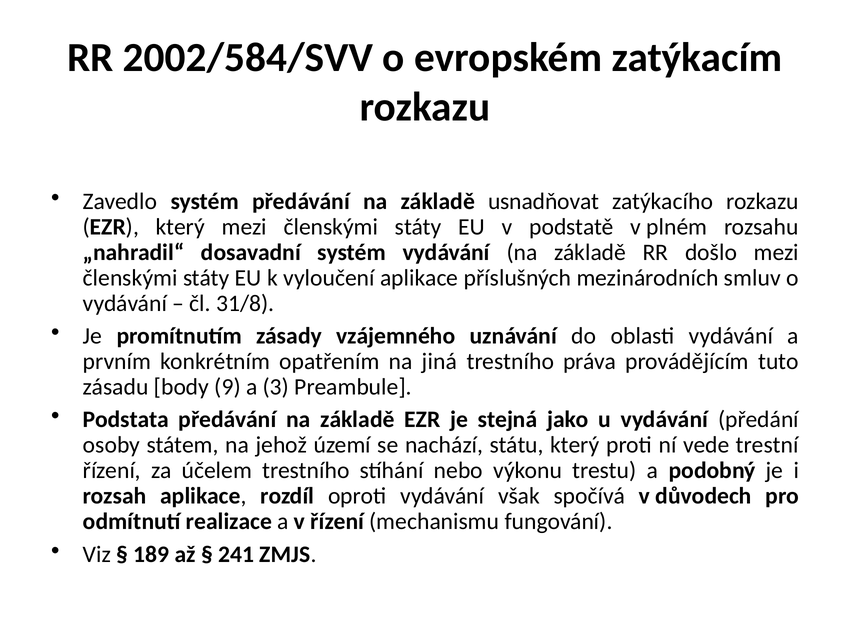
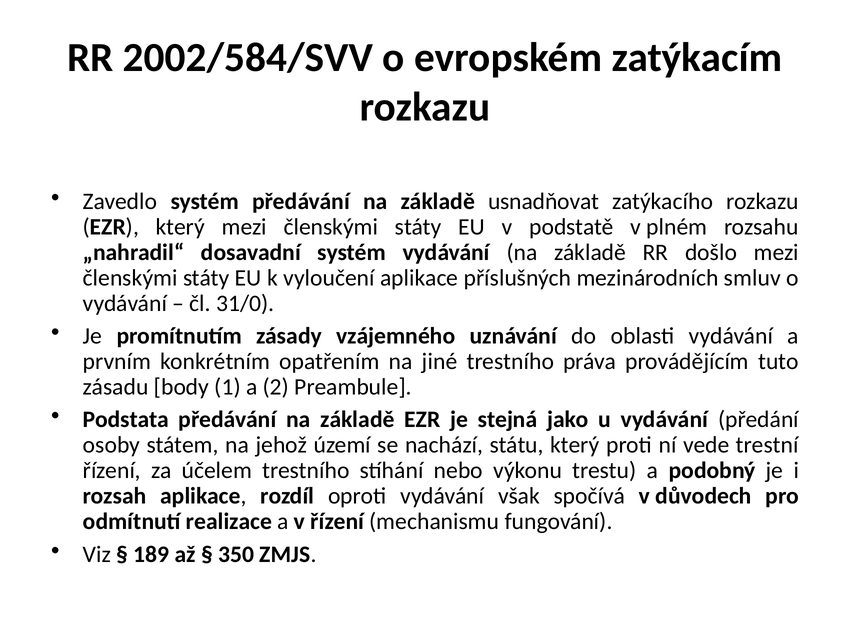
31/8: 31/8 -> 31/0 (245, 304)
jiná: jiná -> jiné (440, 362)
9: 9 -> 1 (228, 387)
3: 3 -> 2 (276, 387)
241: 241 -> 350 (236, 555)
